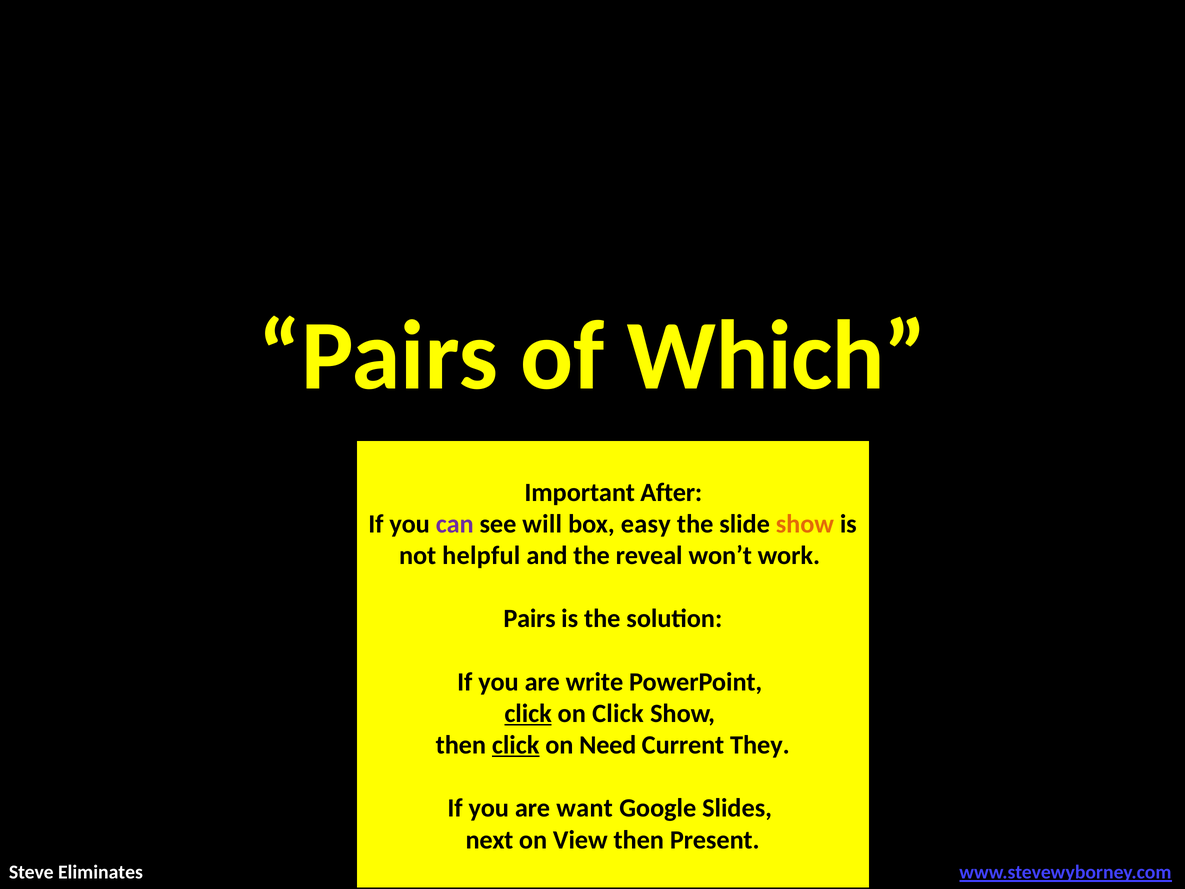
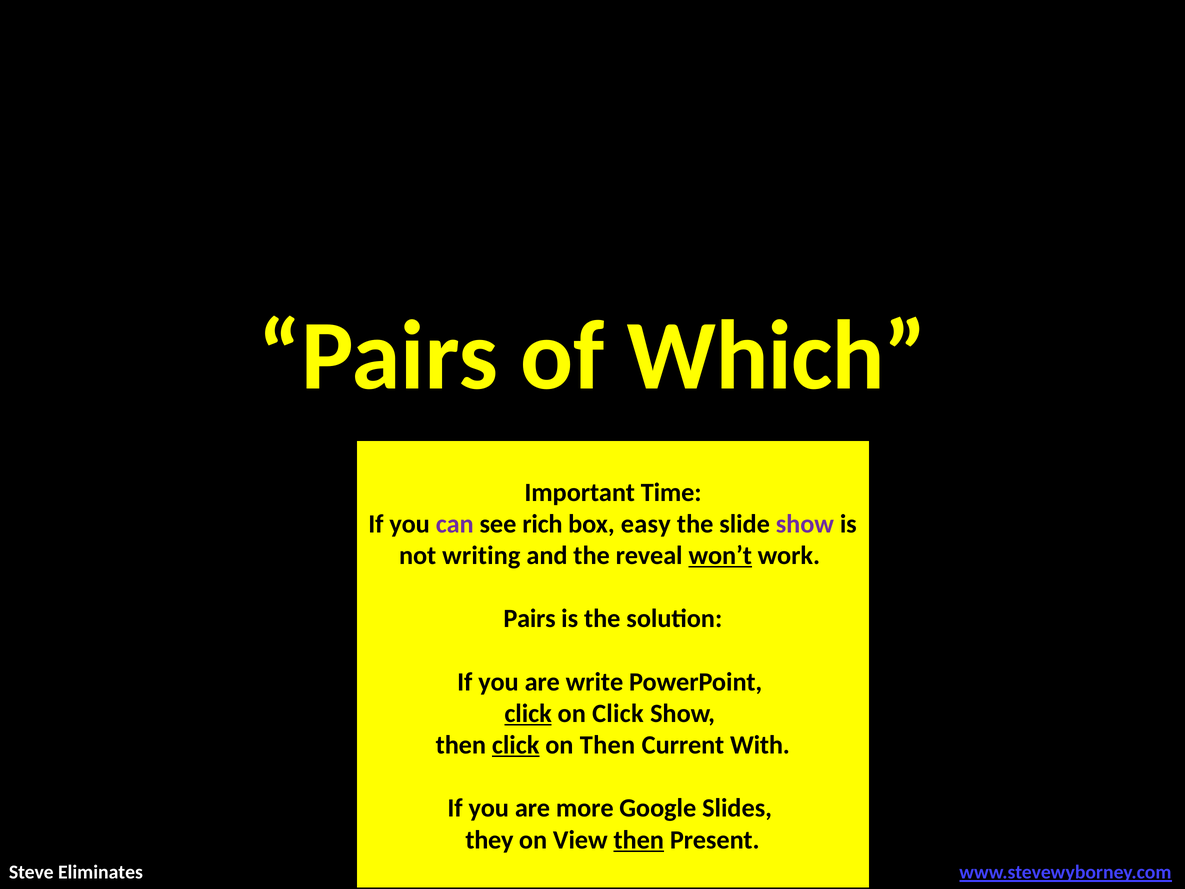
After: After -> Time (671, 492)
will: will -> rich (542, 524)
show colour: orange -> purple (805, 524)
helpful: helpful -> writing (481, 555)
won’t underline: none -> present (720, 555)
on Need: Need -> Then (607, 745)
They: They -> With (760, 745)
want: want -> more (585, 808)
next: next -> they (489, 840)
then underline: none -> present (639, 840)
